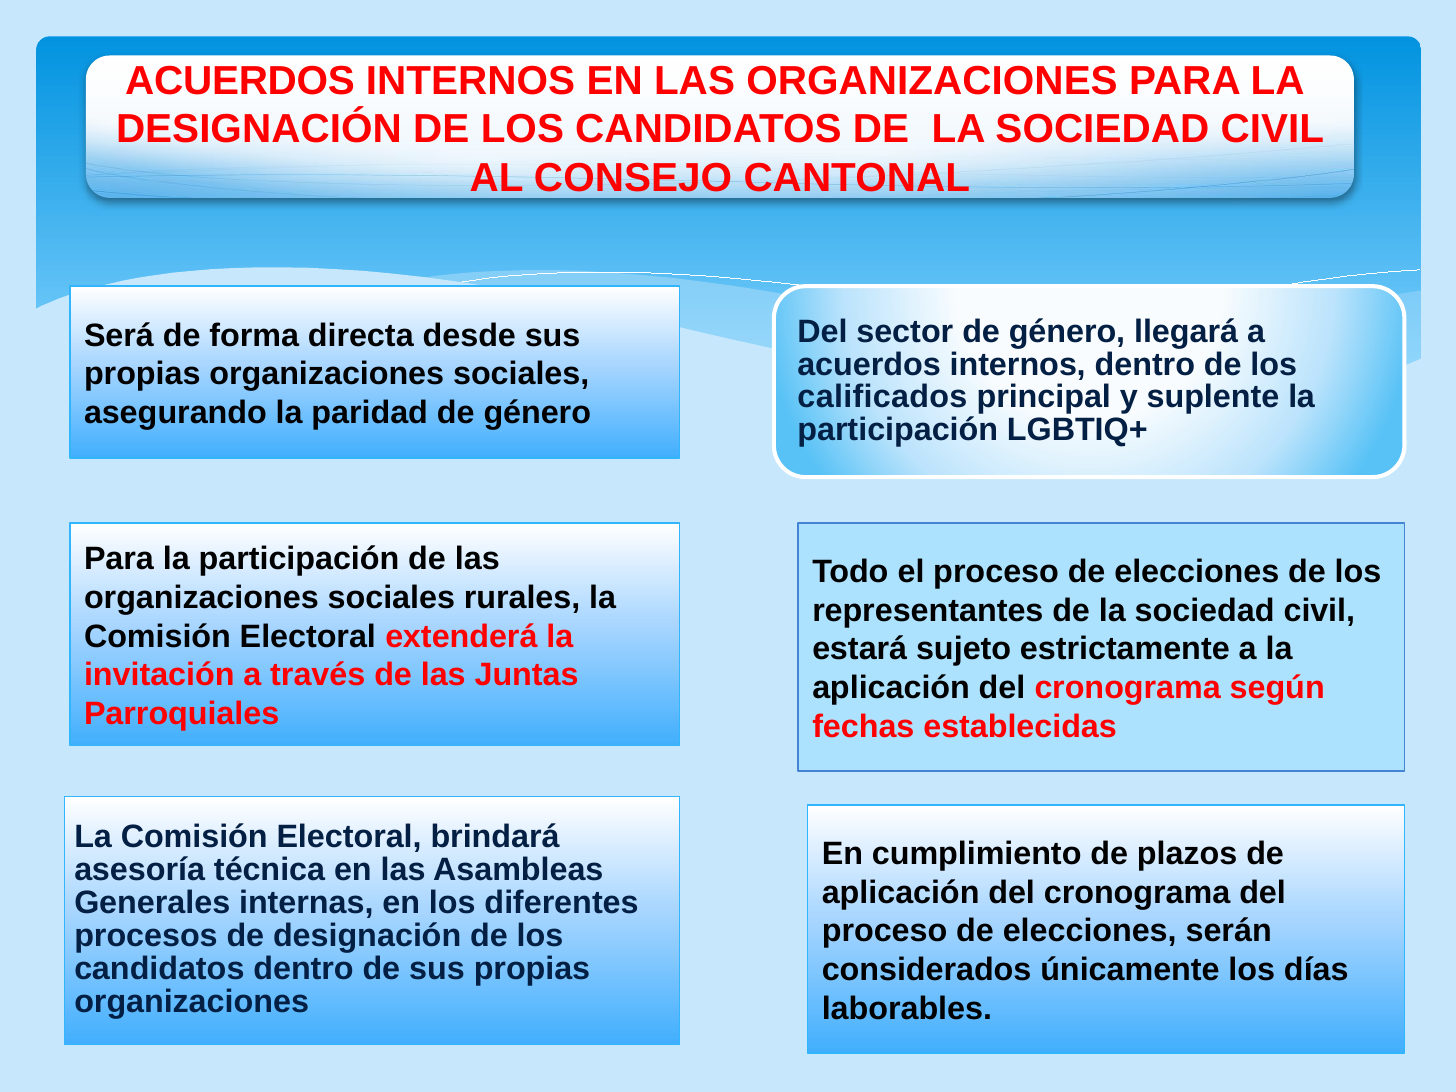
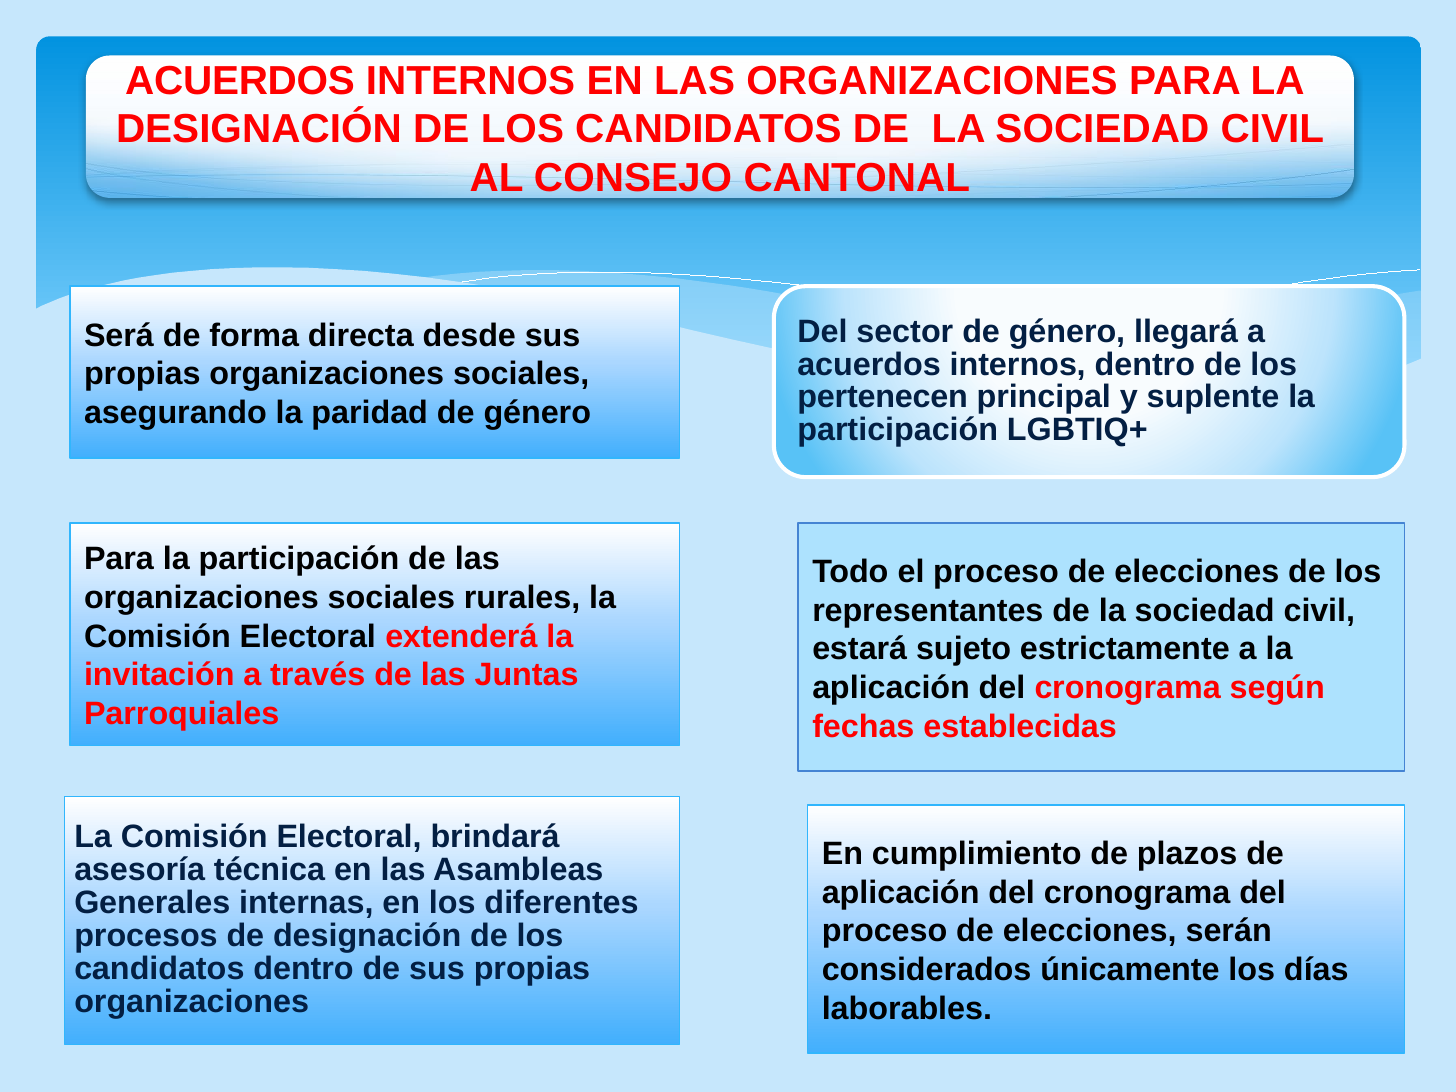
calificados: calificados -> pertenecen (883, 397)
